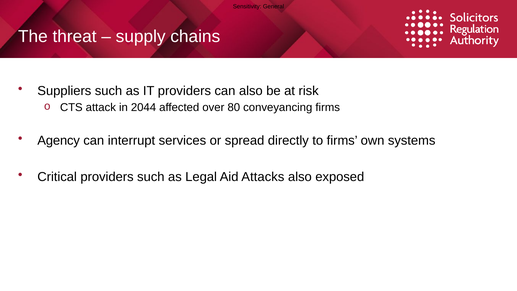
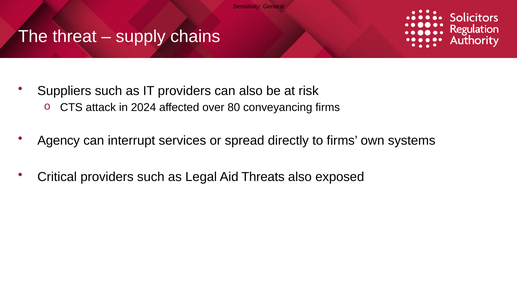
2044: 2044 -> 2024 (143, 108)
Attacks: Attacks -> Threats (263, 177)
